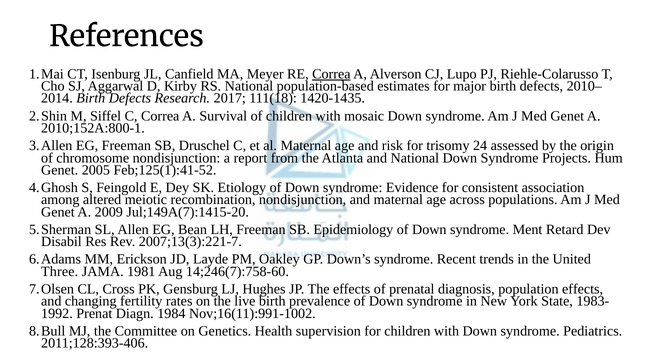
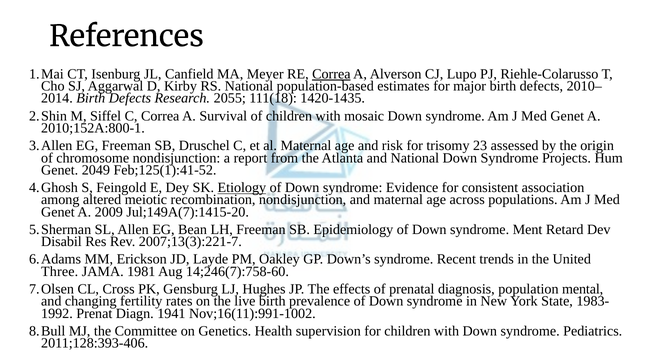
2017: 2017 -> 2055 (230, 98)
24: 24 -> 23 (480, 146)
2005: 2005 -> 2049 (96, 170)
Etiology underline: none -> present (242, 188)
population effects: effects -> mental (583, 289)
1984: 1984 -> 1941 (171, 313)
